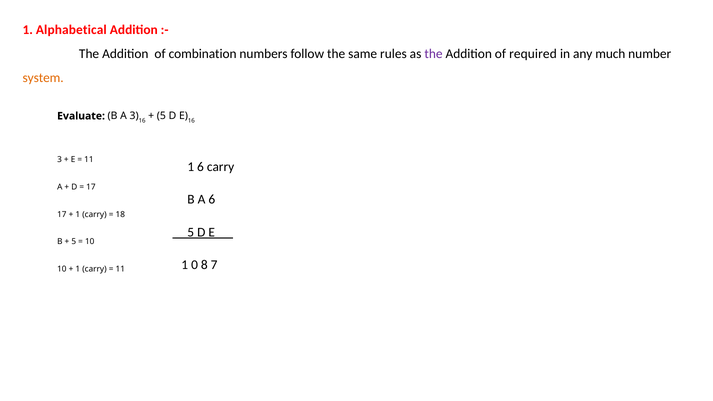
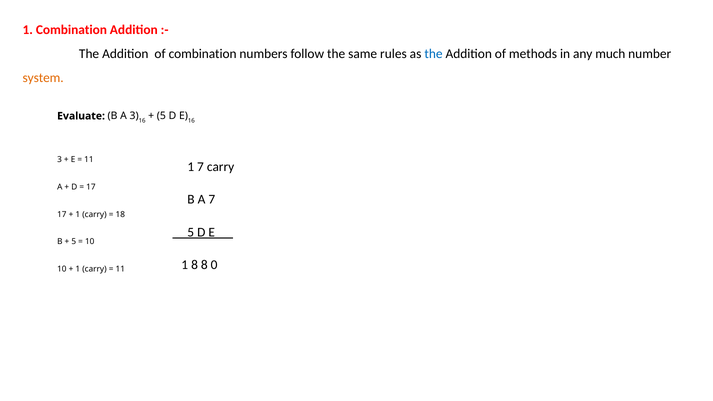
1 Alphabetical: Alphabetical -> Combination (71, 30)
the colour: purple -> blue (433, 54)
required: required -> methods (533, 54)
1 6: 6 -> 7 (200, 167)
A 6: 6 -> 7 (212, 200)
1 0: 0 -> 8 (195, 265)
7: 7 -> 0 (214, 265)
